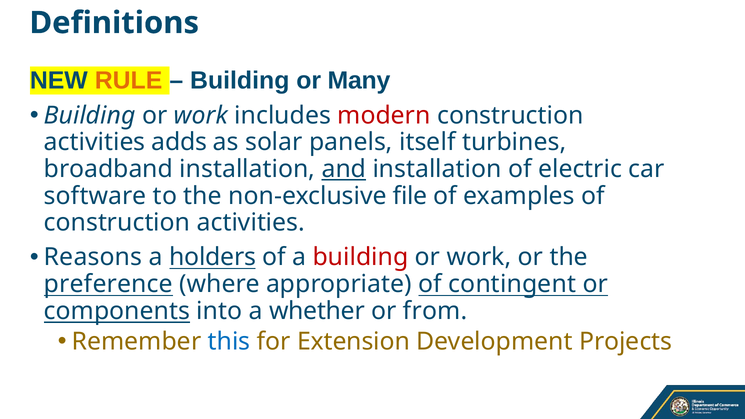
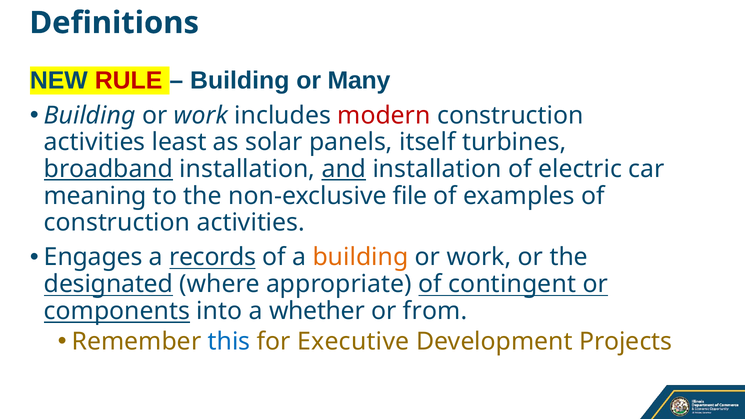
RULE colour: orange -> red (129, 81)
adds: adds -> least (179, 142)
broadband underline: none -> present (108, 169)
software: software -> meaning (95, 196)
Reasons: Reasons -> Engages (93, 257)
holders: holders -> records (213, 257)
building colour: red -> orange (361, 257)
preference: preference -> designated (108, 284)
Extension: Extension -> Executive (353, 342)
